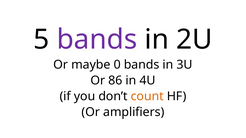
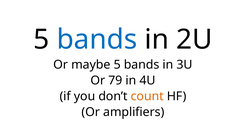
bands colour: purple -> blue (97, 40)
maybe 0: 0 -> 5 (117, 65)
86: 86 -> 79 (115, 81)
